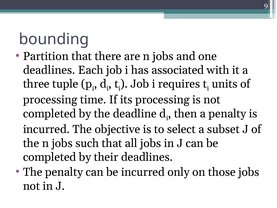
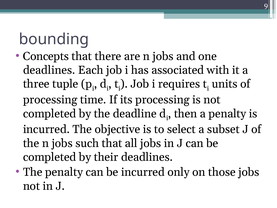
Partition: Partition -> Concepts (46, 56)
